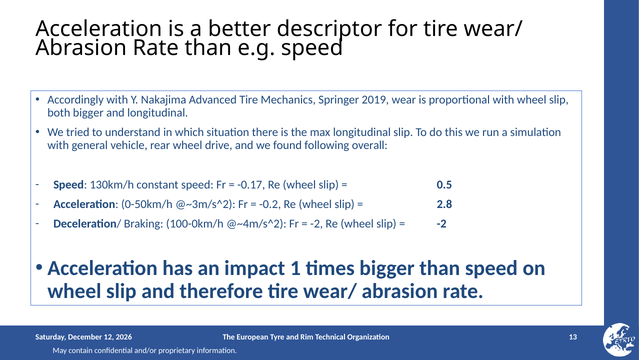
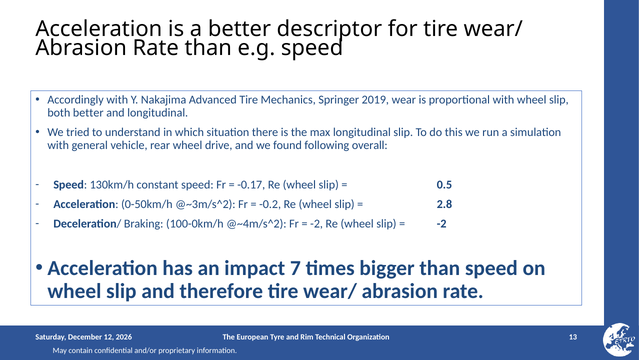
both bigger: bigger -> better (88, 113)
1: 1 -> 7 (295, 268)
